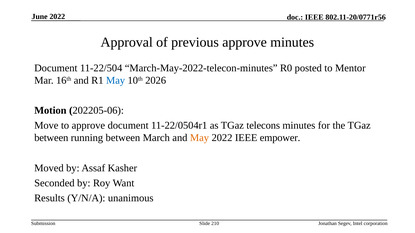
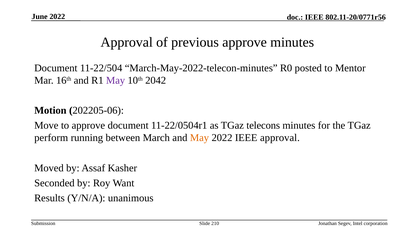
May colour: blue -> purple (116, 81)
2026: 2026 -> 2042 (156, 81)
between: between -> perform (51, 138)
IEEE empower: empower -> approval (280, 138)
